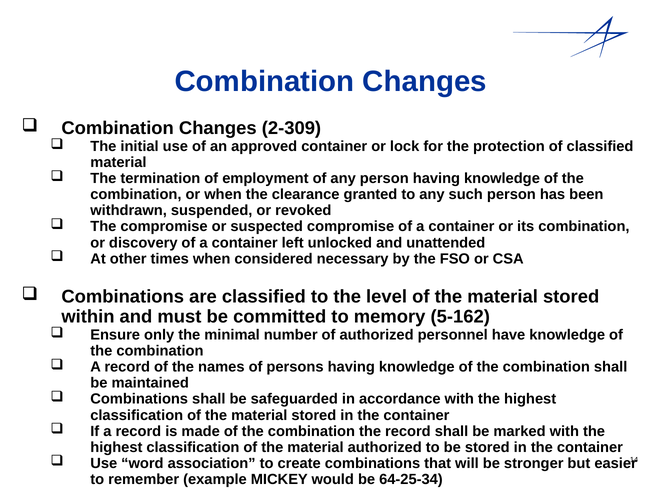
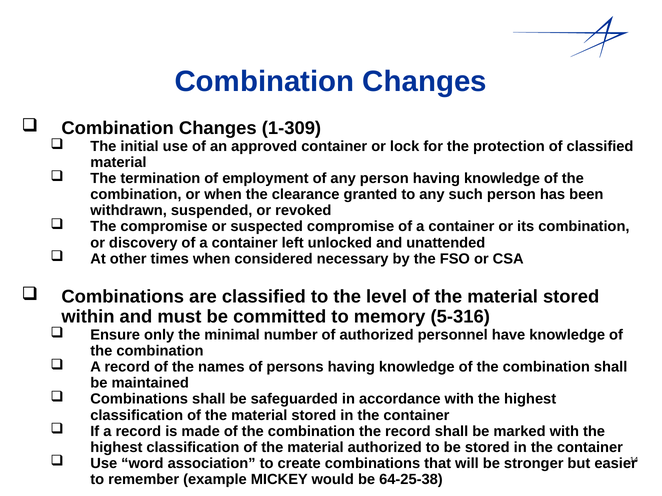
2-309: 2-309 -> 1-309 (291, 129)
5-162: 5-162 -> 5-316 (460, 317)
64-25-34: 64-25-34 -> 64-25-38 (411, 480)
